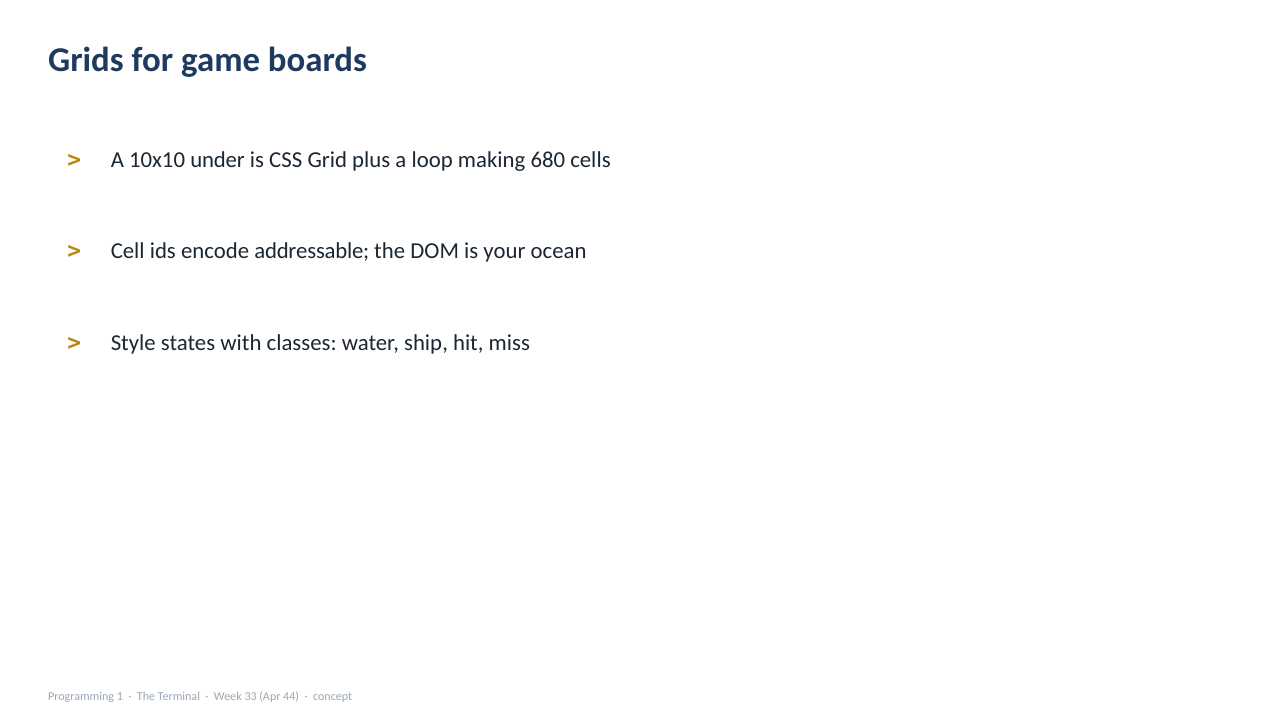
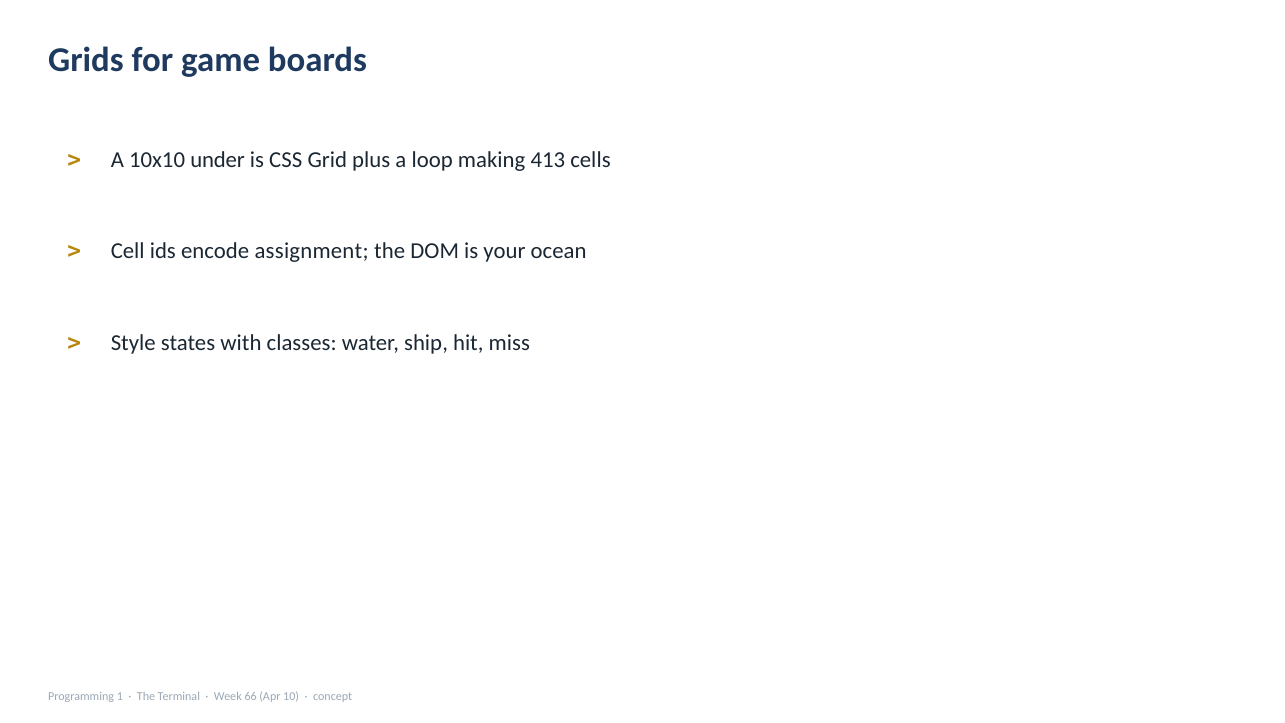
680: 680 -> 413 (548, 160)
addressable: addressable -> assignment (312, 251)
33: 33 -> 66 (251, 696)
44: 44 -> 10 (291, 696)
